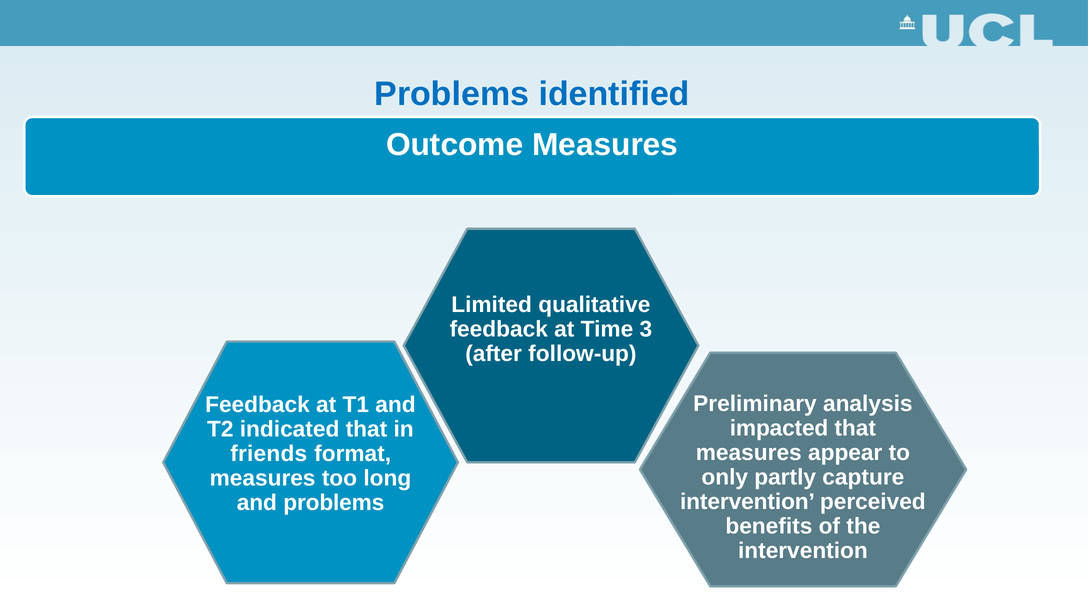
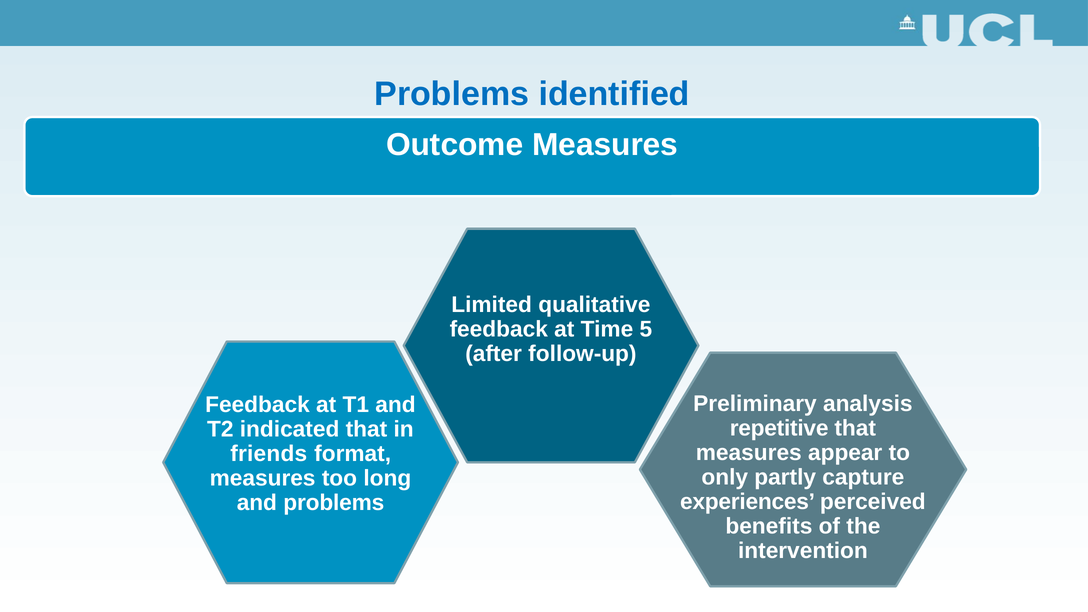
3: 3 -> 5 (646, 329)
impacted: impacted -> repetitive (779, 428)
intervention: intervention -> experiences (748, 502)
